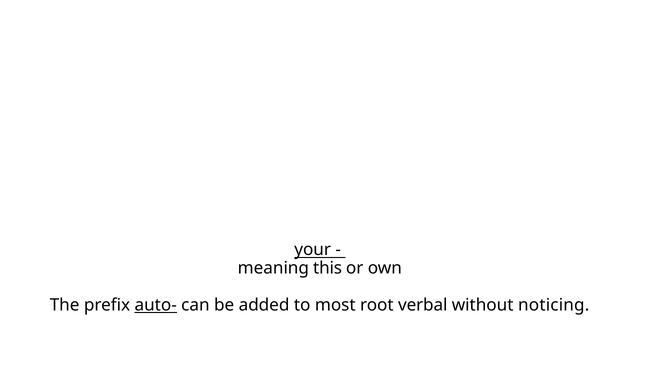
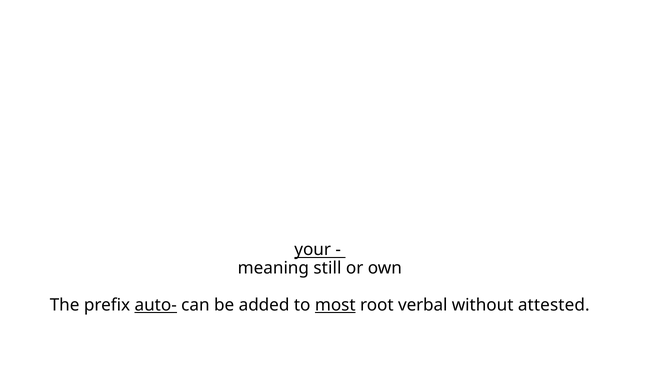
this: this -> still (327, 268)
most underline: none -> present (335, 305)
noticing: noticing -> attested (554, 305)
